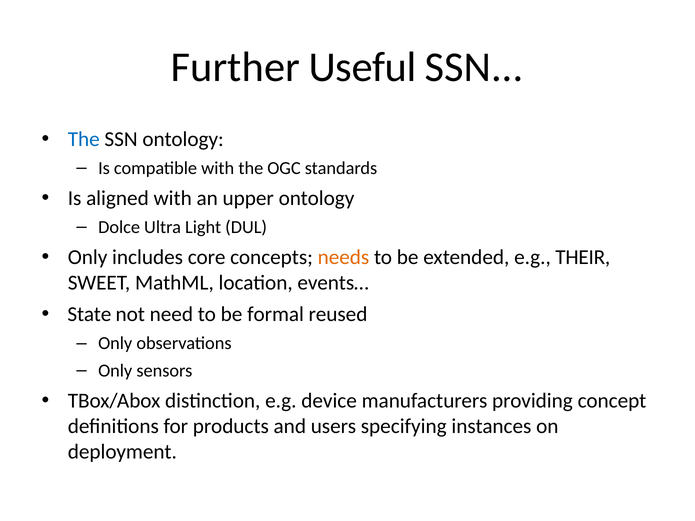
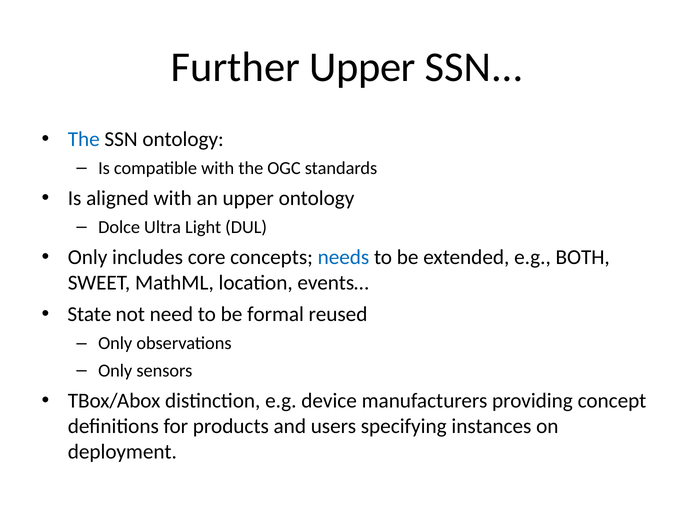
Further Useful: Useful -> Upper (363, 67)
needs colour: orange -> blue (343, 257)
THEIR: THEIR -> BOTH (583, 257)
